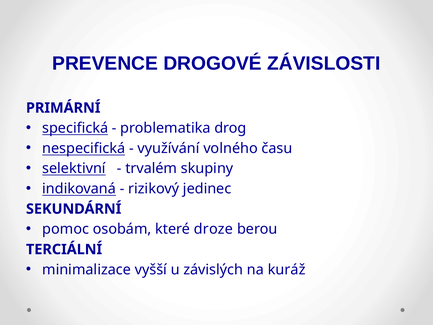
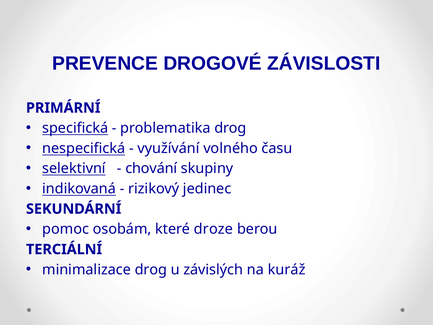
trvalém: trvalém -> chování (151, 168)
minimalizace vyšší: vyšší -> drog (151, 269)
